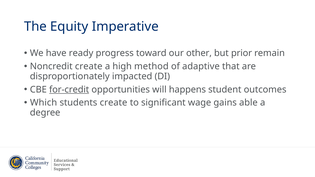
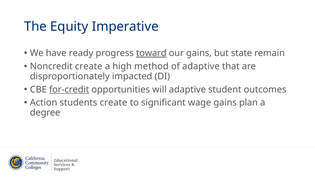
toward underline: none -> present (151, 53)
our other: other -> gains (199, 53)
prior: prior -> state (242, 53)
will happens: happens -> adaptive (187, 90)
Which: Which -> Action (44, 103)
able: able -> plan (248, 103)
